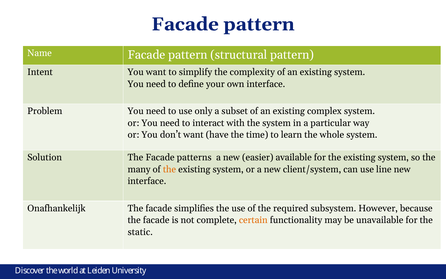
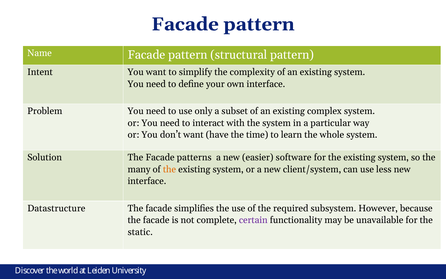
available: available -> software (294, 157)
line: line -> less (384, 169)
Onafhankelijk: Onafhankelijk -> Datastructure (56, 208)
certain colour: orange -> purple (253, 220)
